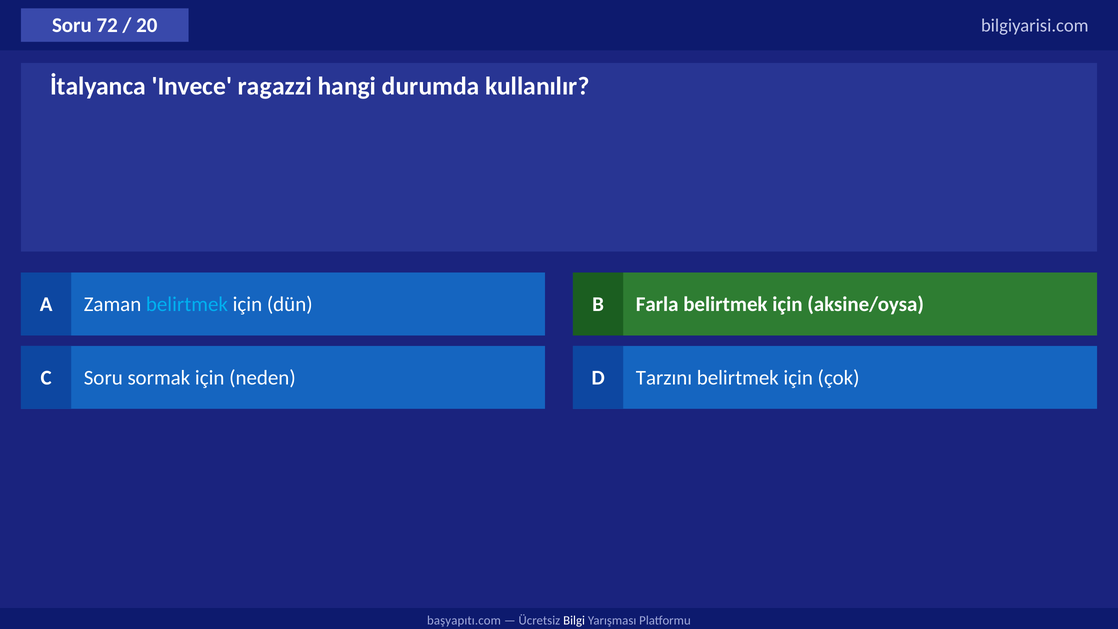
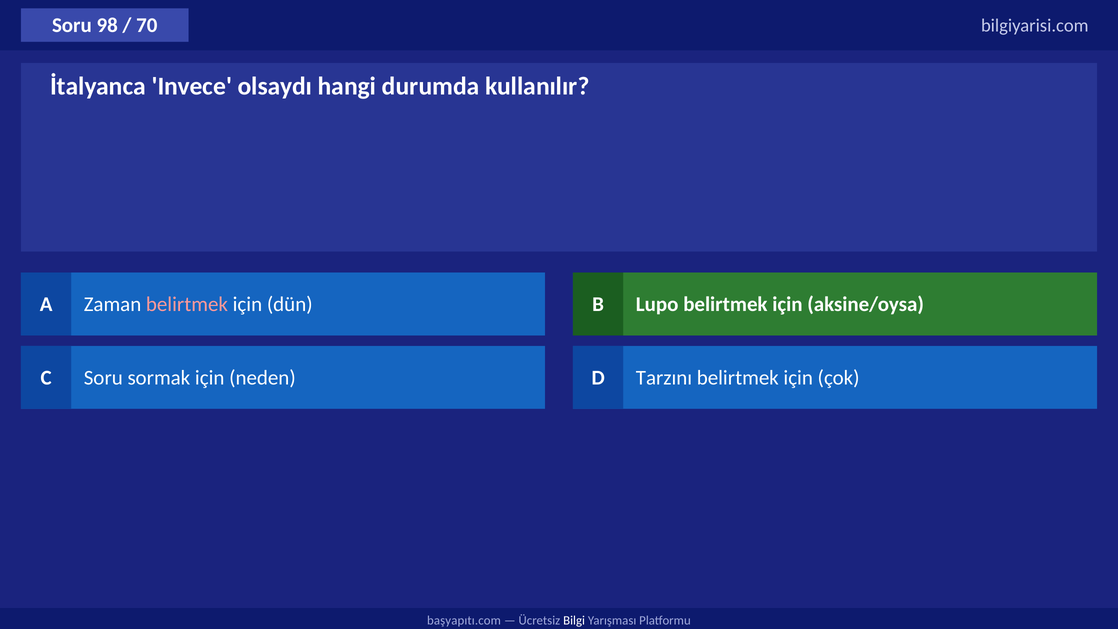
72: 72 -> 98 (107, 26)
20: 20 -> 70 (147, 26)
ragazzi: ragazzi -> olsaydı (275, 86)
belirtmek colour: light blue -> pink (187, 304)
Farla: Farla -> Lupo (657, 304)
